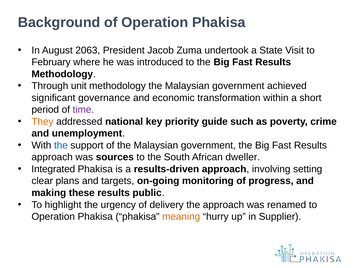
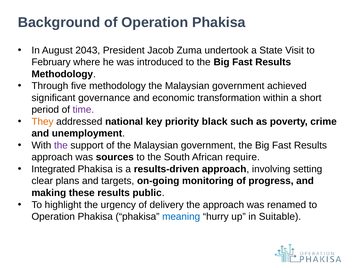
2063: 2063 -> 2043 (88, 50)
unit: unit -> five (79, 86)
guide: guide -> black (215, 121)
the colour: blue -> purple (61, 145)
dweller: dweller -> require (243, 157)
meaning colour: orange -> blue (181, 216)
Supplier: Supplier -> Suitable (280, 216)
